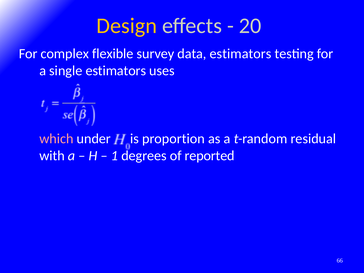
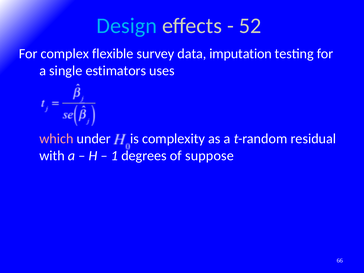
Design colour: yellow -> light blue (127, 26)
20: 20 -> 52 (250, 26)
data estimators: estimators -> imputation (241, 54)
proportion: proportion -> complexity (173, 139)
reported: reported -> suppose (210, 156)
